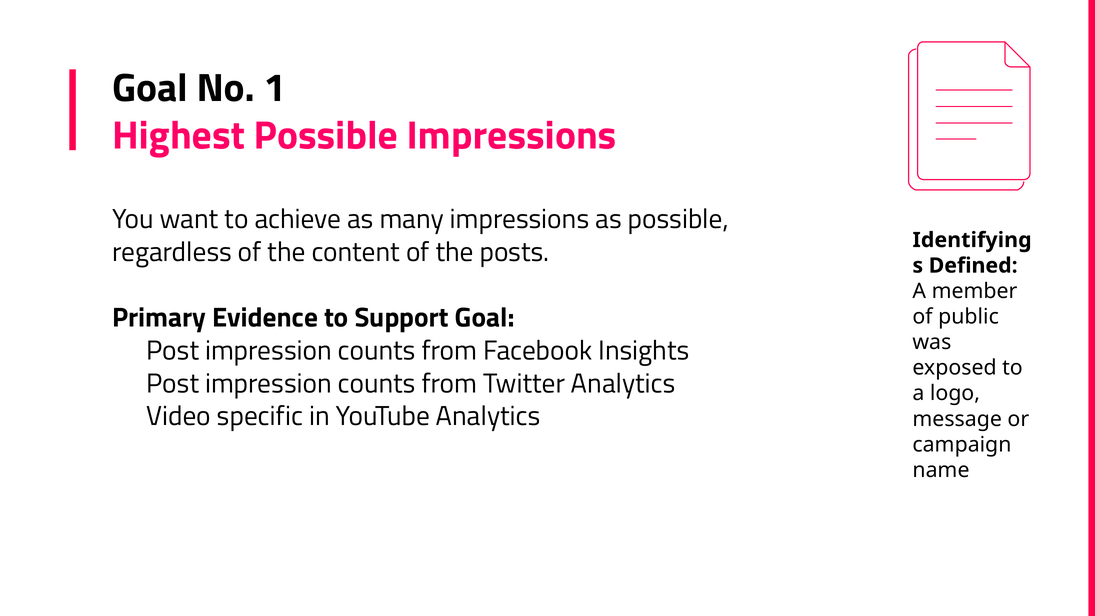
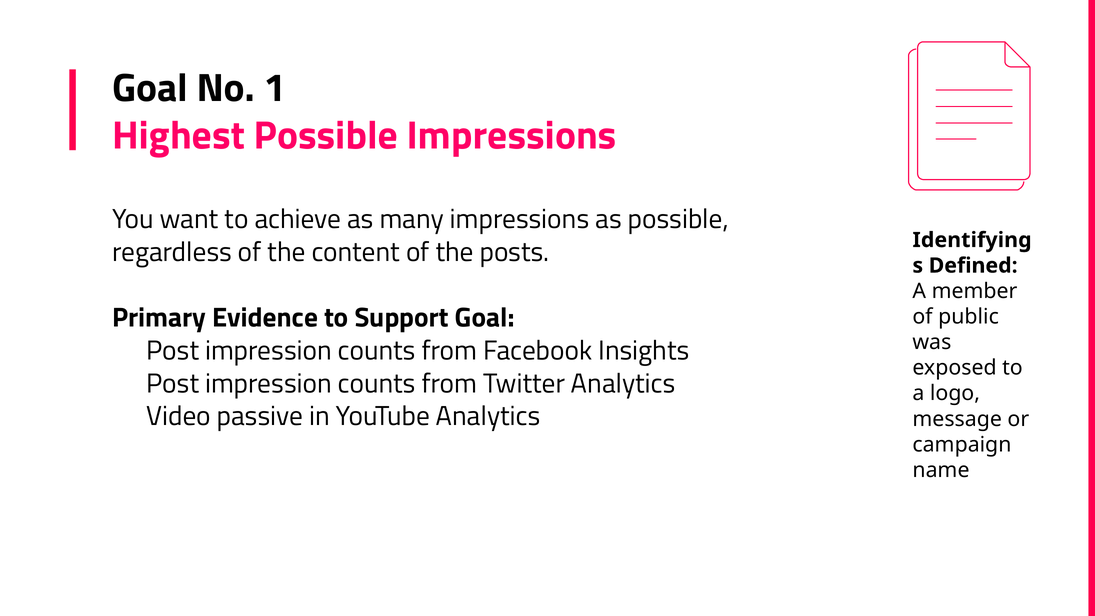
specific: specific -> passive (260, 416)
